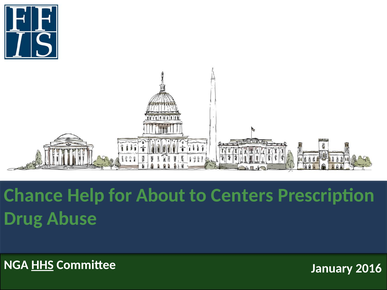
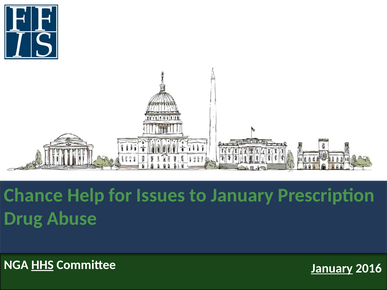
About: About -> Issues (161, 195)
to Centers: Centers -> January (242, 195)
January underline: none -> present (332, 269)
